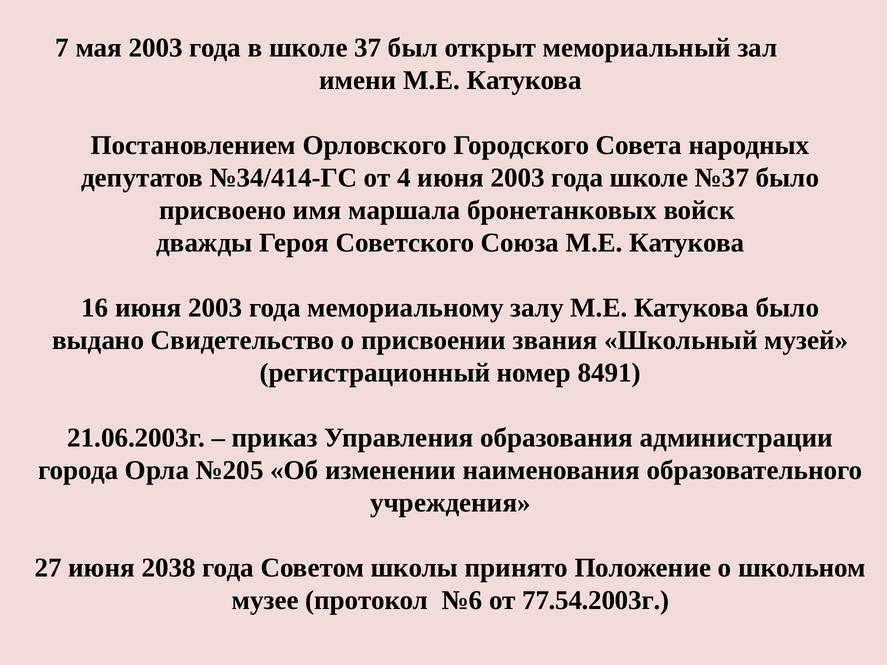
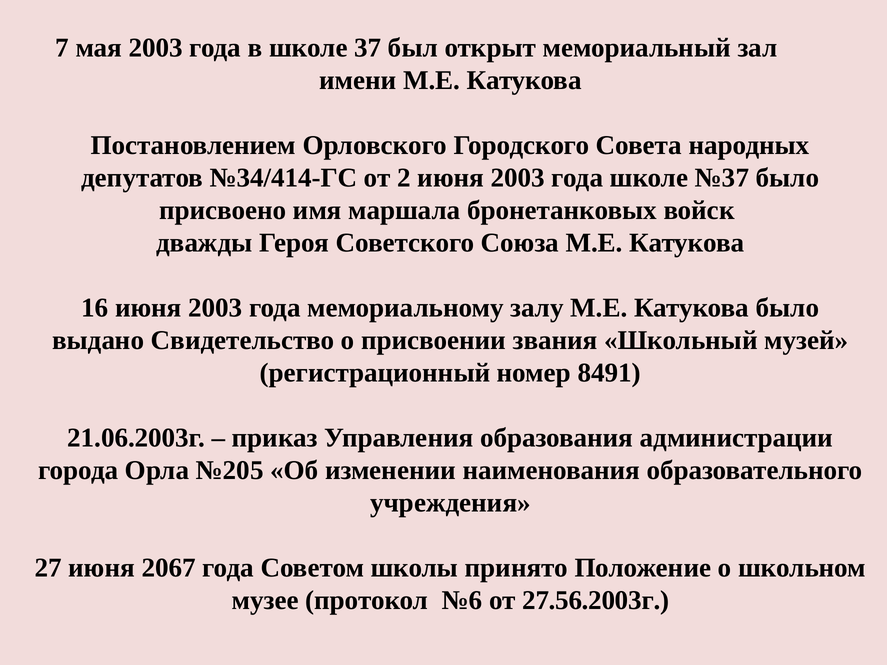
4: 4 -> 2 (404, 178)
2038: 2038 -> 2067 (169, 568)
77.54.2003г: 77.54.2003г -> 27.56.2003г (596, 600)
